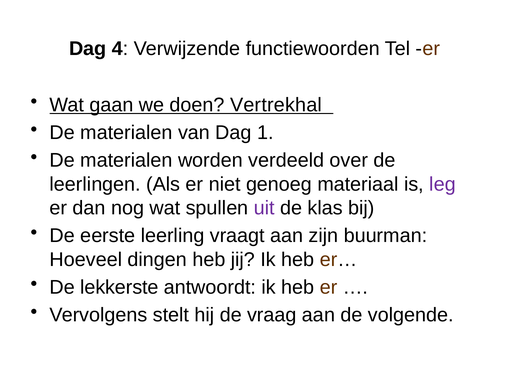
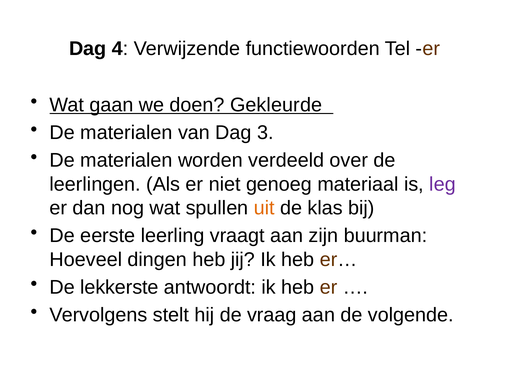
Vertrekhal: Vertrekhal -> Gekleurde (276, 105)
1: 1 -> 3 (265, 133)
uit colour: purple -> orange (264, 208)
